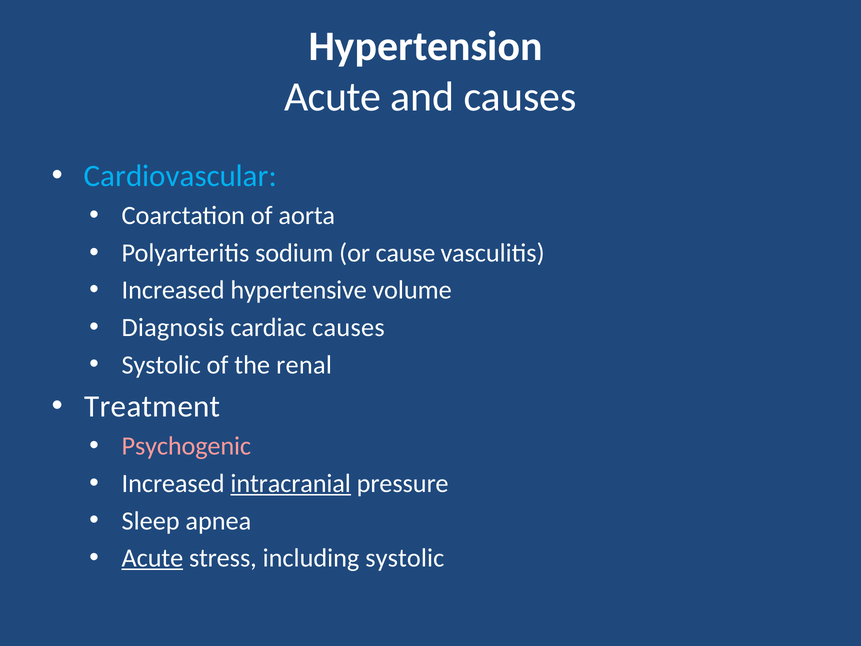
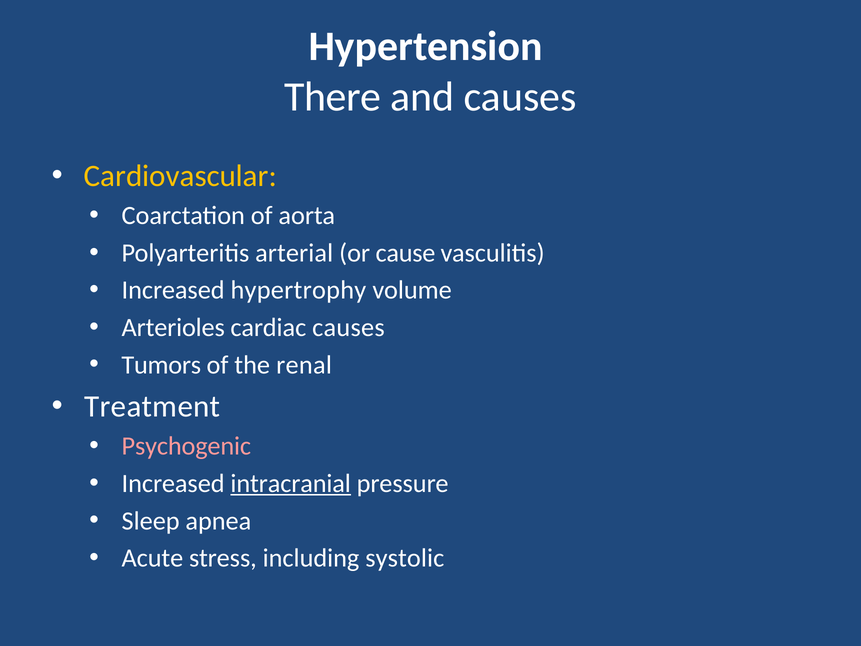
Acute: Acute -> There (333, 97)
Cardiovascular colour: light blue -> yellow (180, 176)
sodium: sodium -> arterial (294, 253)
hypertensive: hypertensive -> hypertrophy (298, 290)
Diagnosis: Diagnosis -> Arterioles (173, 327)
Systolic: Systolic -> Tumors (161, 365)
Acute underline: present -> none (152, 558)
